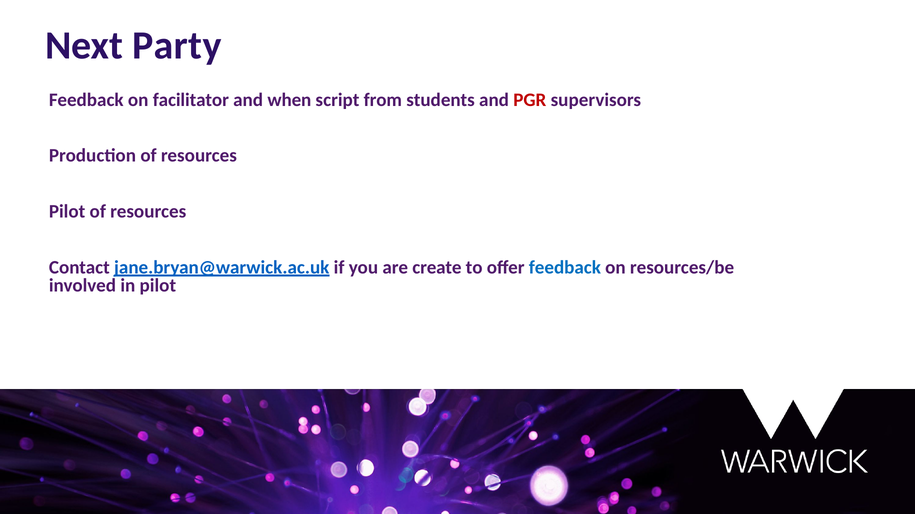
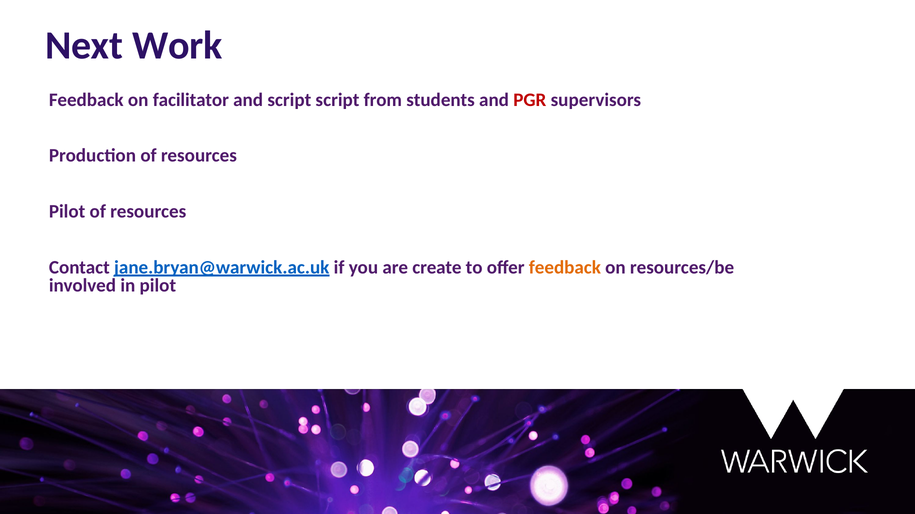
Party: Party -> Work (177, 45)
and when: when -> script (289, 100)
feedback colour: blue -> orange (565, 268)
